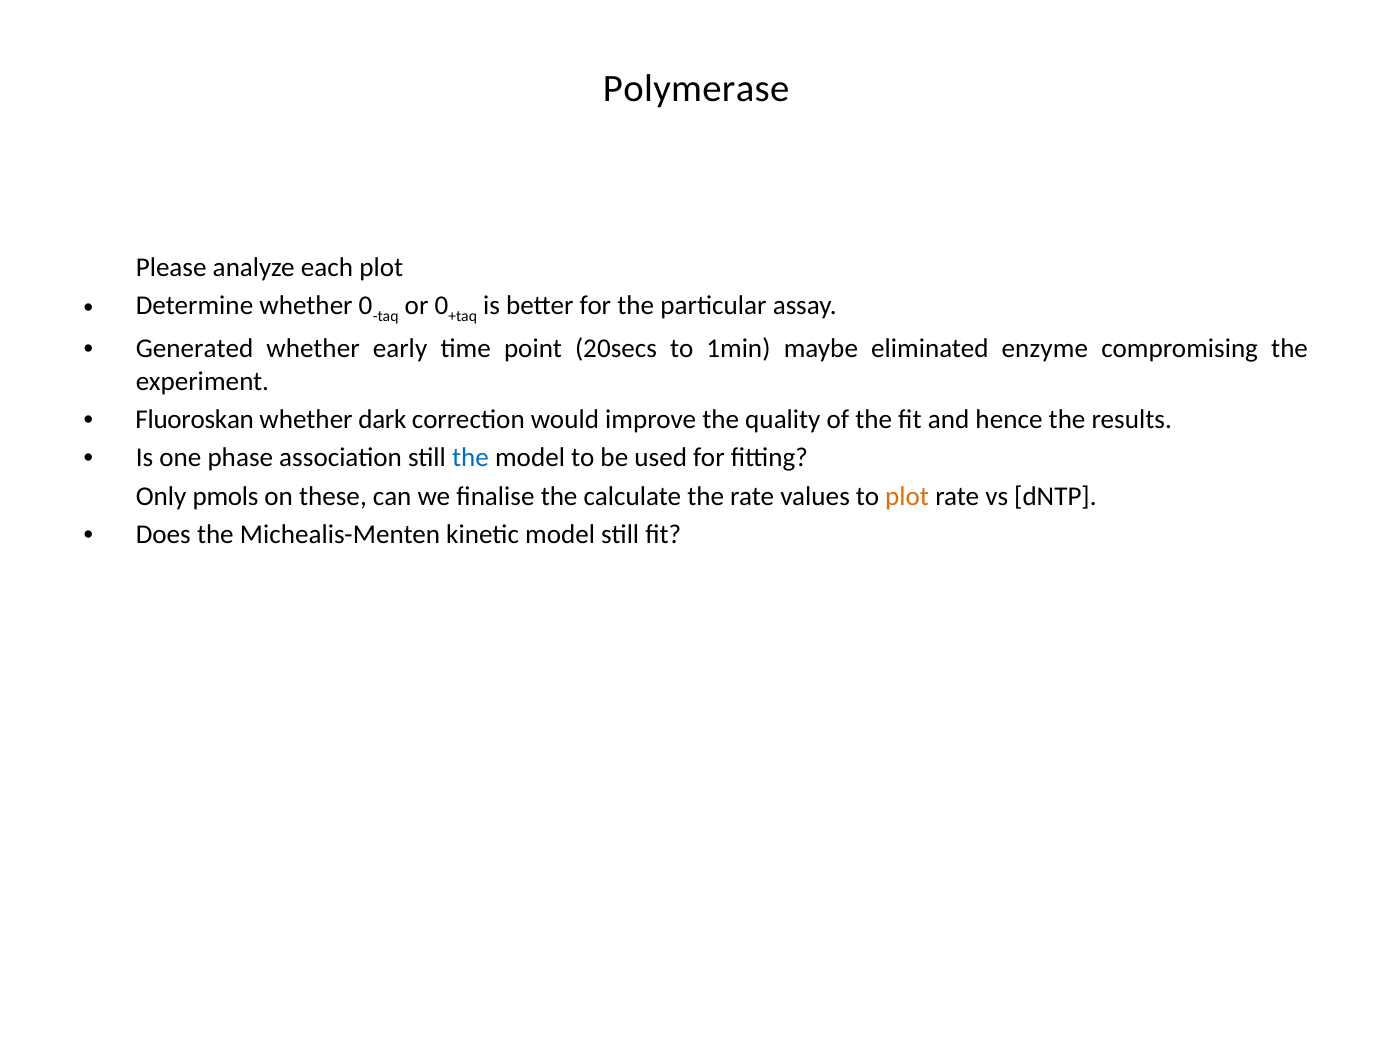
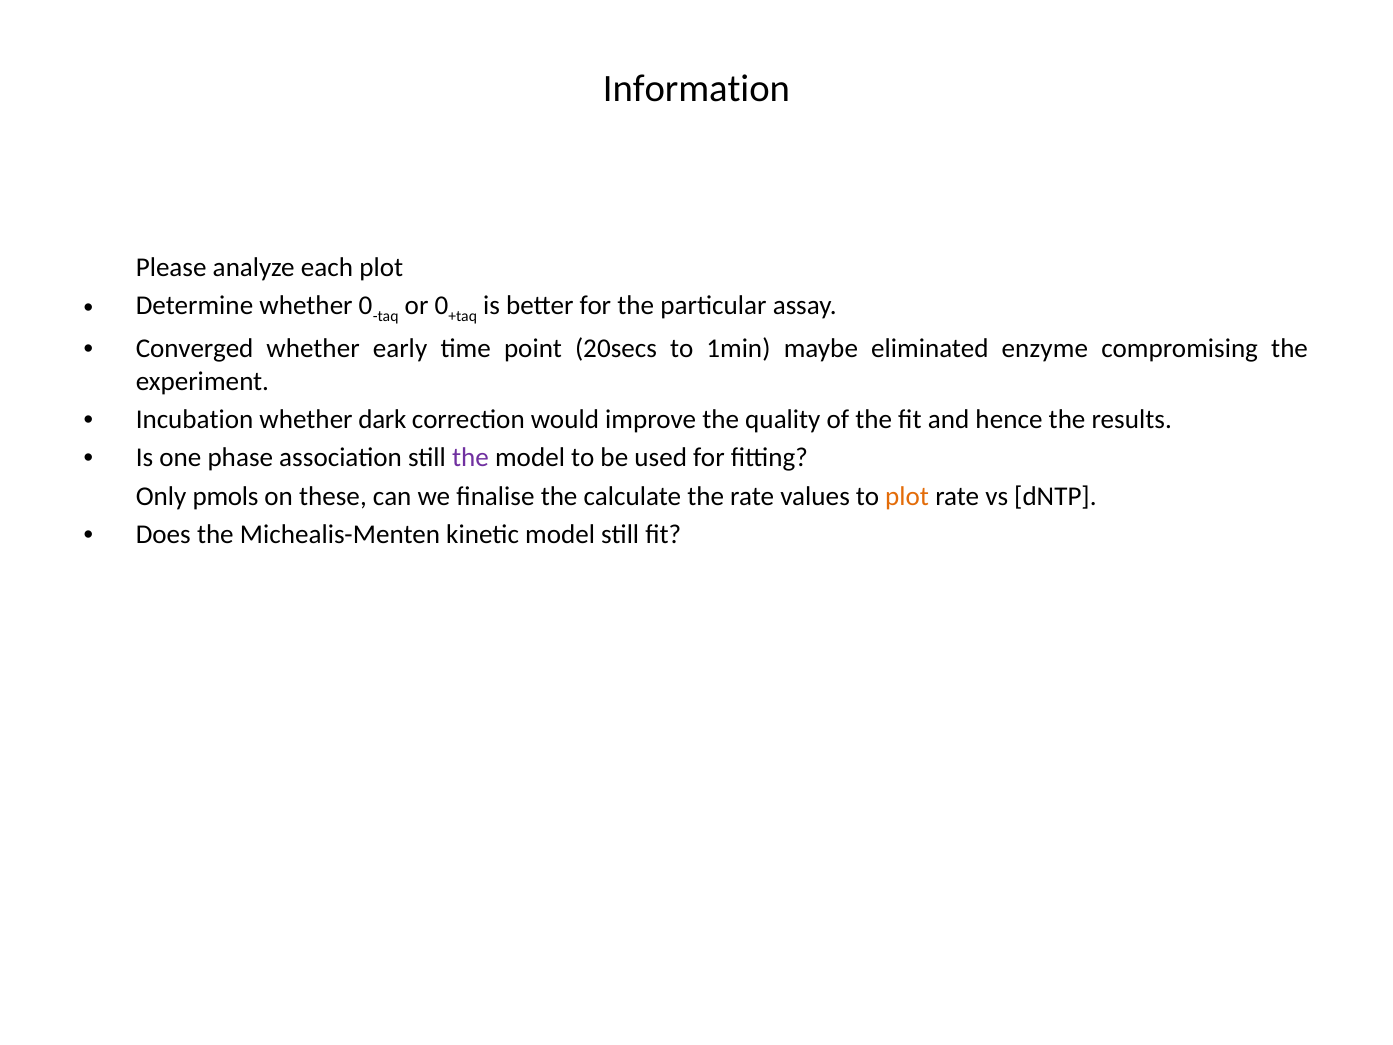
Polymerase: Polymerase -> Information (696, 89)
Generated: Generated -> Converged (195, 348)
Fluoroskan: Fluoroskan -> Incubation (195, 419)
the colour: blue -> purple (471, 458)
